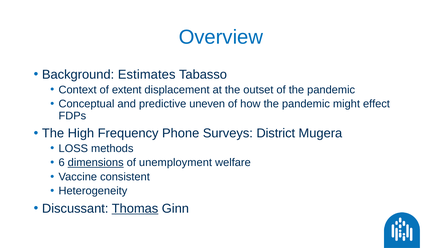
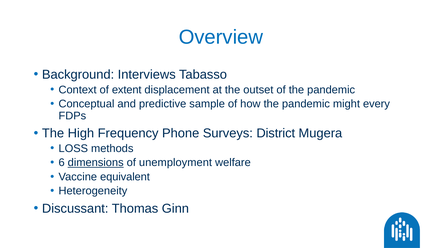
Estimates: Estimates -> Interviews (147, 75)
uneven: uneven -> sample (207, 104)
effect: effect -> every (376, 104)
consistent: consistent -> equivalent (125, 177)
Thomas underline: present -> none (135, 209)
